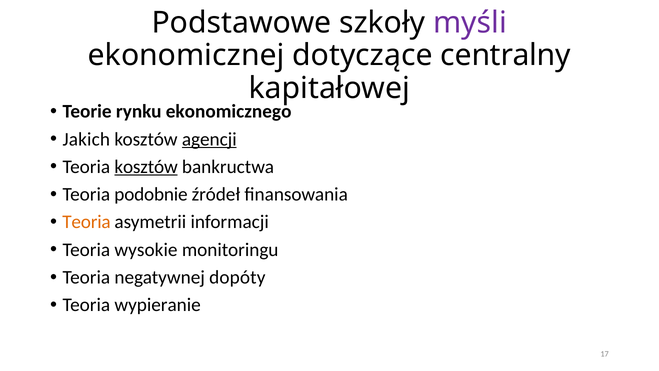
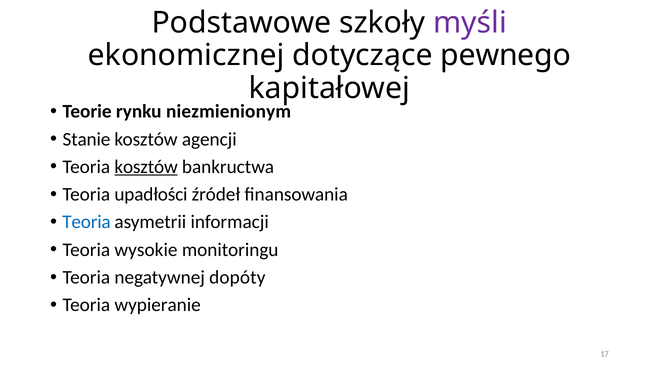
centralny: centralny -> pewnego (506, 55)
ekonomicznego: ekonomicznego -> niezmienionym (229, 111)
Jakich: Jakich -> Stanie (86, 139)
agencji underline: present -> none (209, 139)
podobnie: podobnie -> upadłości (151, 194)
Teoria colour: orange -> blue (86, 222)
